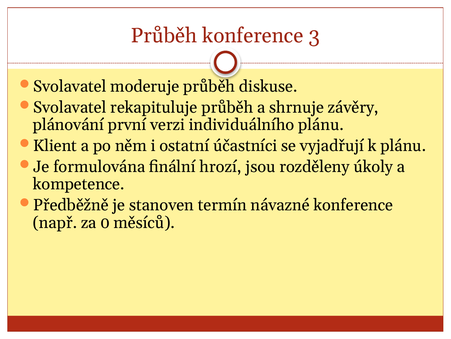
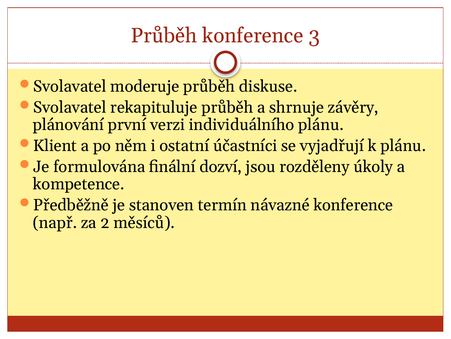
hrozí: hrozí -> dozví (221, 166)
0: 0 -> 2 (105, 222)
